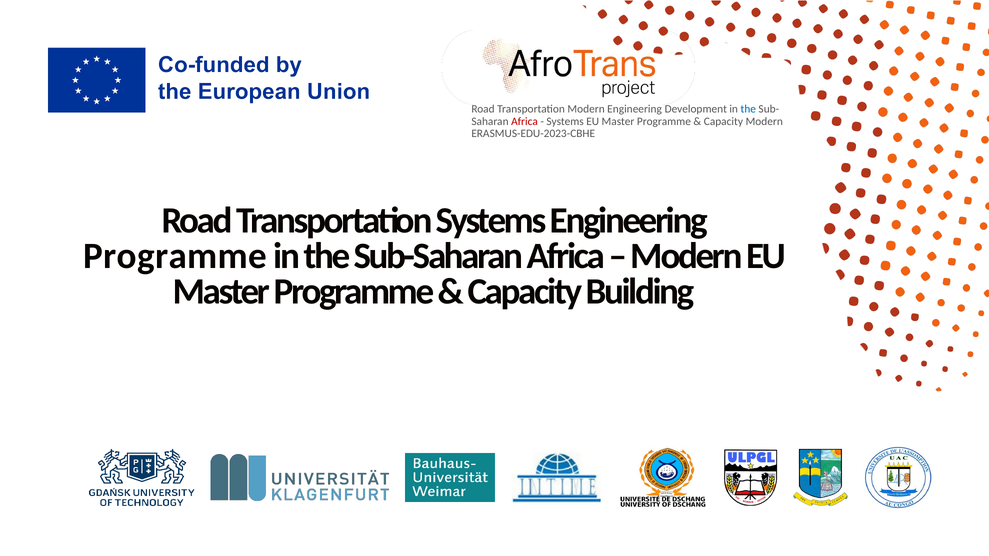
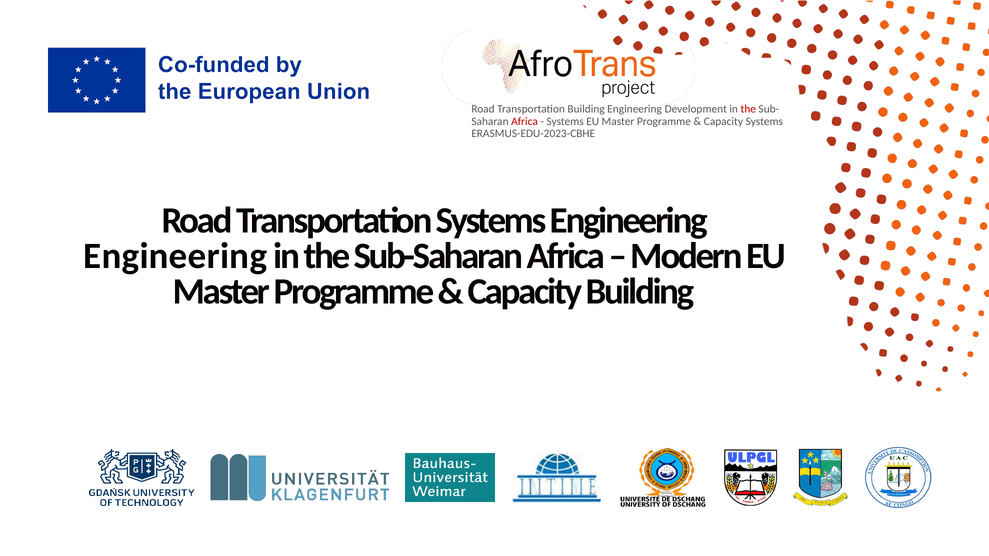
Transportation Modern: Modern -> Building (586, 109)
the colour: blue -> red (748, 109)
Capacity Modern: Modern -> Systems (764, 122)
Programme: Programme -> Engineering (175, 256)
